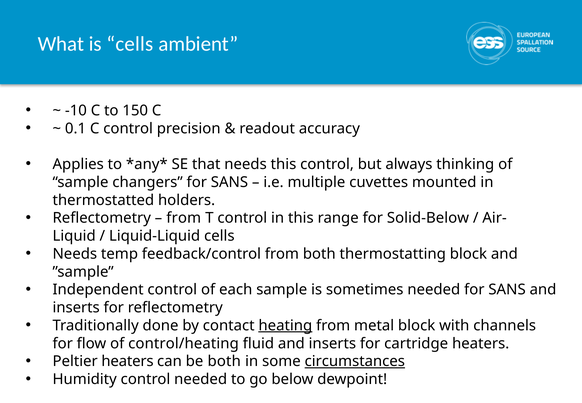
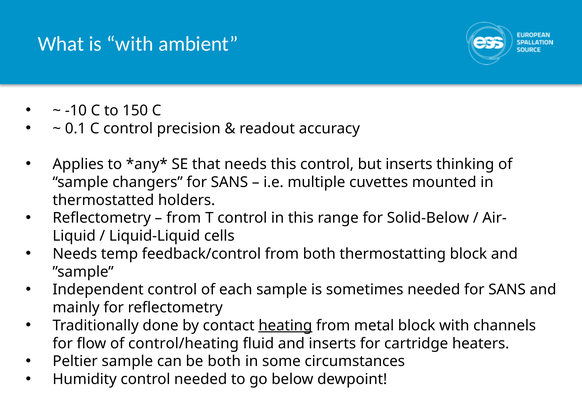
is cells: cells -> with (130, 44)
but always: always -> inserts (409, 164)
inserts: inserts -> mainly (76, 308)
Peltier heaters: heaters -> sample (127, 361)
circumstances underline: present -> none (355, 361)
